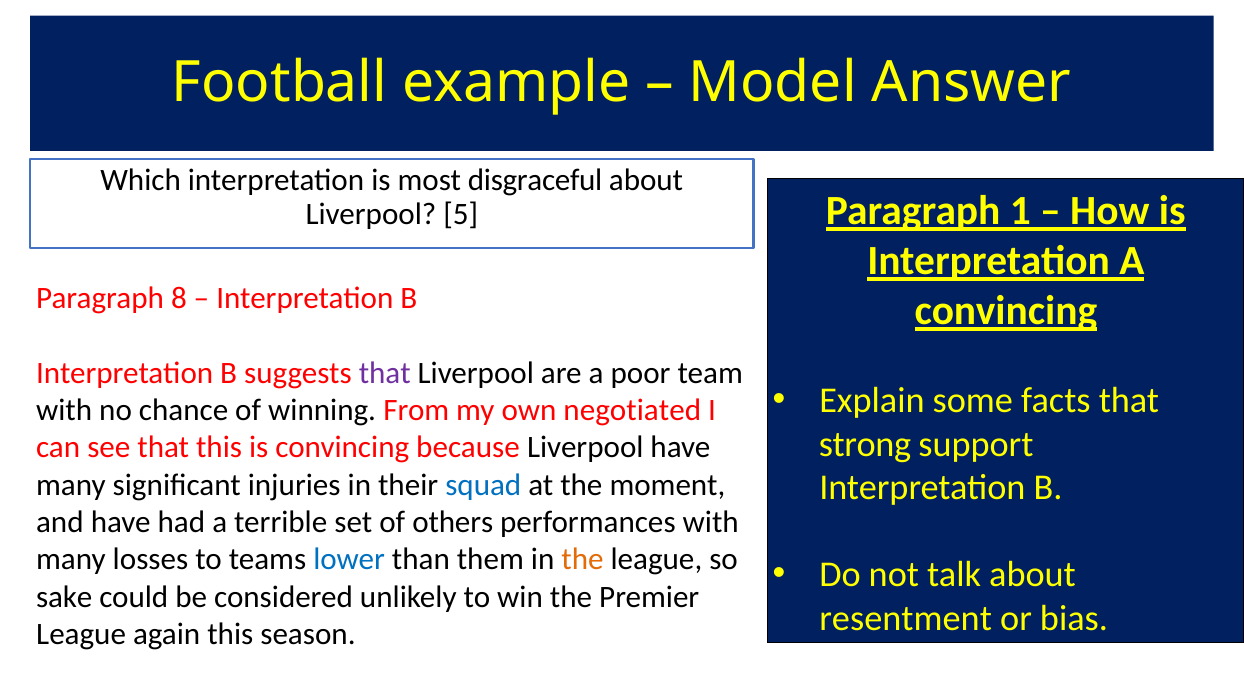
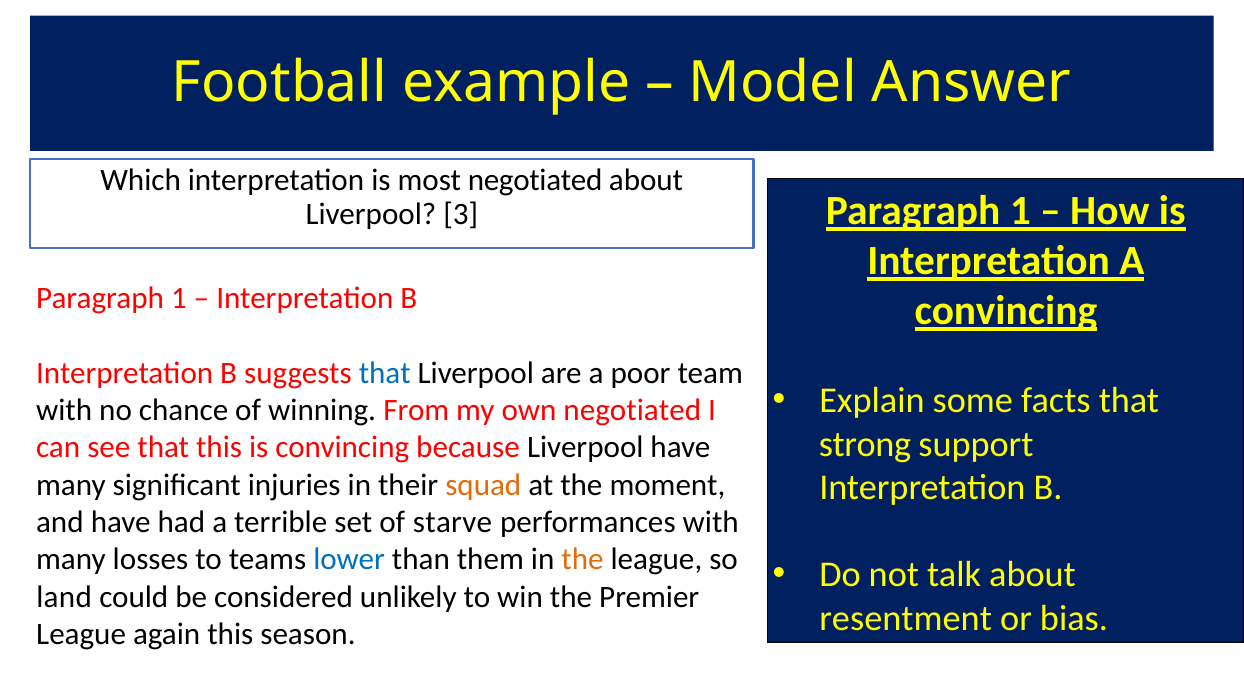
most disgraceful: disgraceful -> negotiated (535, 180)
5: 5 -> 3 (461, 214)
8: 8 -> 1 (179, 298)
that colour: purple -> blue (385, 373)
squad colour: blue -> orange (483, 485)
others: others -> starve (453, 522)
sake: sake -> land (64, 597)
